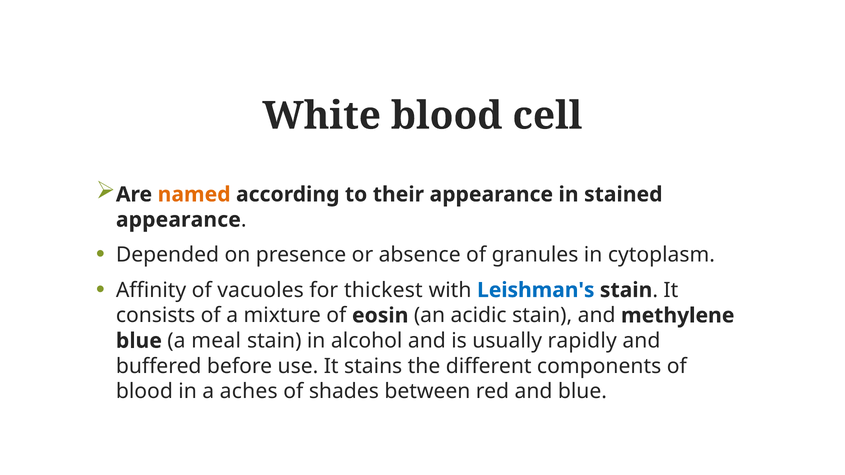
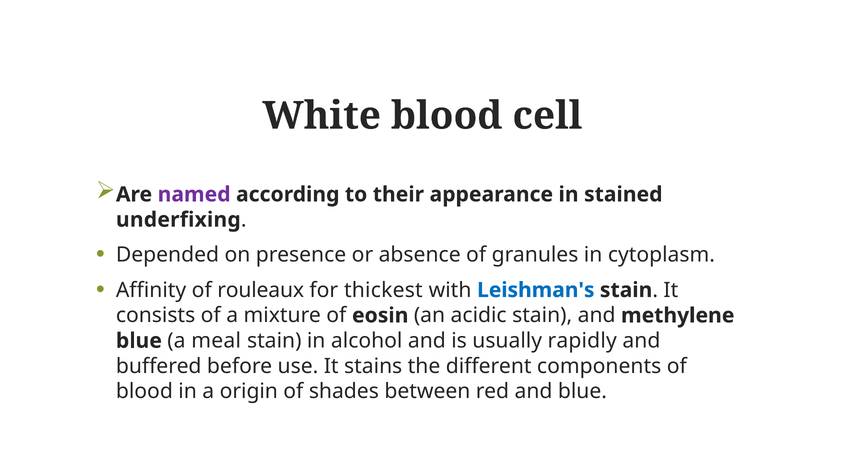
named colour: orange -> purple (194, 195)
appearance: appearance -> underfixing (178, 220)
vacuoles: vacuoles -> rouleaux (261, 290)
aches: aches -> origin (249, 392)
